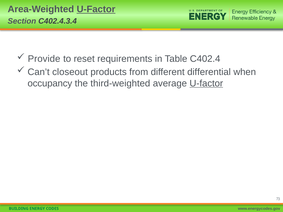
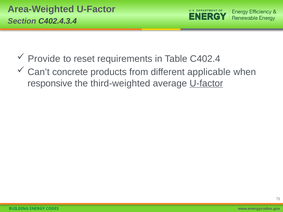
U-Factor underline: present -> none (96, 9)
closeout: closeout -> concrete (70, 72)
differential: differential -> applicable (209, 72)
occupancy: occupancy -> responsive (50, 83)
